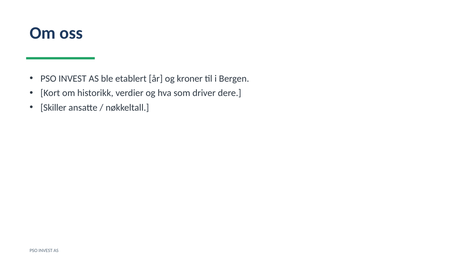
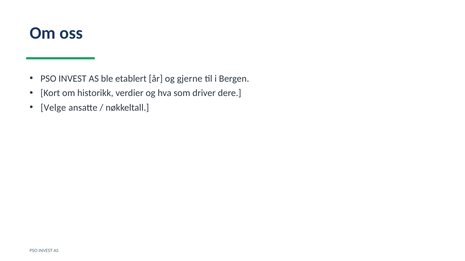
kroner: kroner -> gjerne (190, 79)
Skiller: Skiller -> Velge (53, 108)
